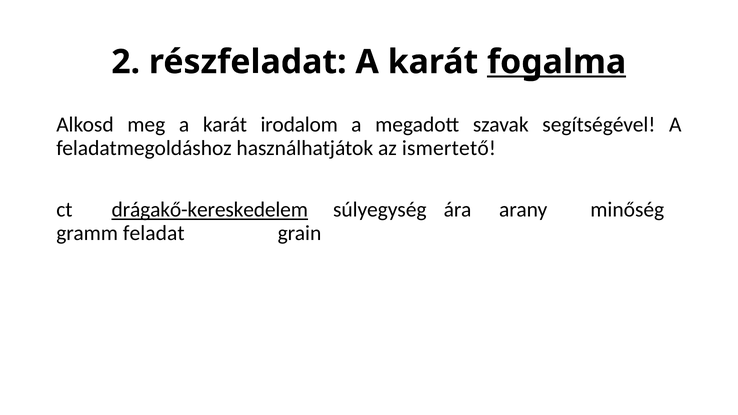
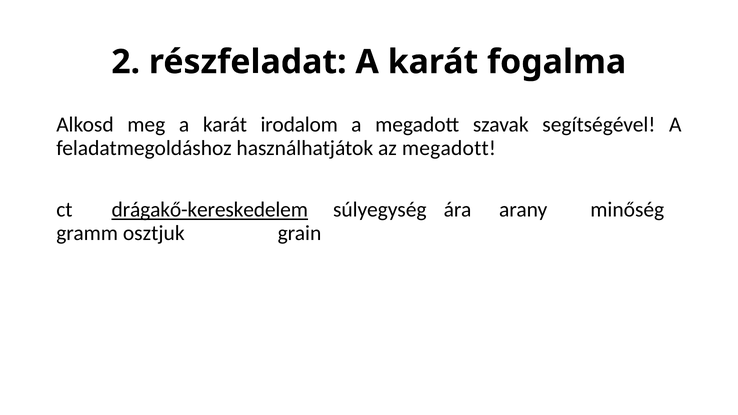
fogalma underline: present -> none (557, 62)
az ismertető: ismertető -> megadott (449, 148)
feladat: feladat -> osztjuk (154, 233)
